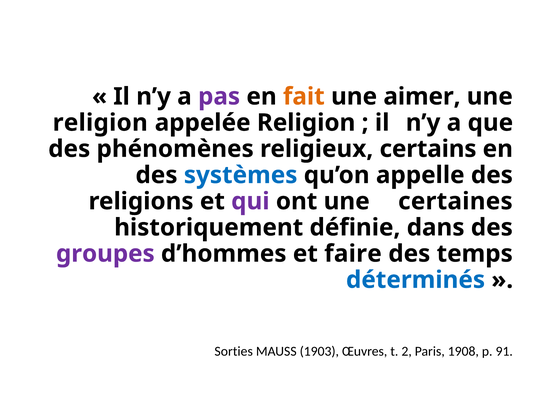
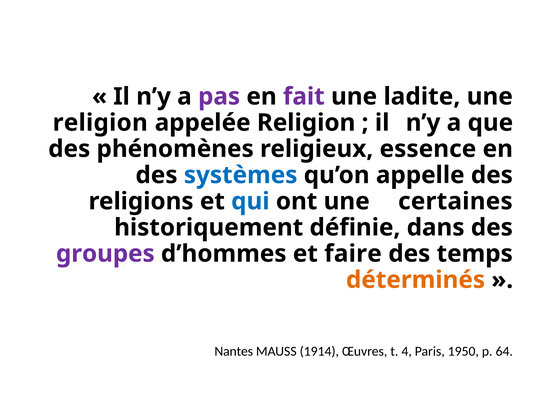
fait colour: orange -> purple (304, 97)
aimer: aimer -> ladite (422, 97)
certains: certains -> essence (428, 149)
qui colour: purple -> blue (250, 202)
déterminés colour: blue -> orange (416, 280)
Sorties: Sorties -> Nantes (234, 352)
1903: 1903 -> 1914 (319, 352)
2: 2 -> 4 (407, 352)
1908: 1908 -> 1950 (463, 352)
91: 91 -> 64 (504, 352)
